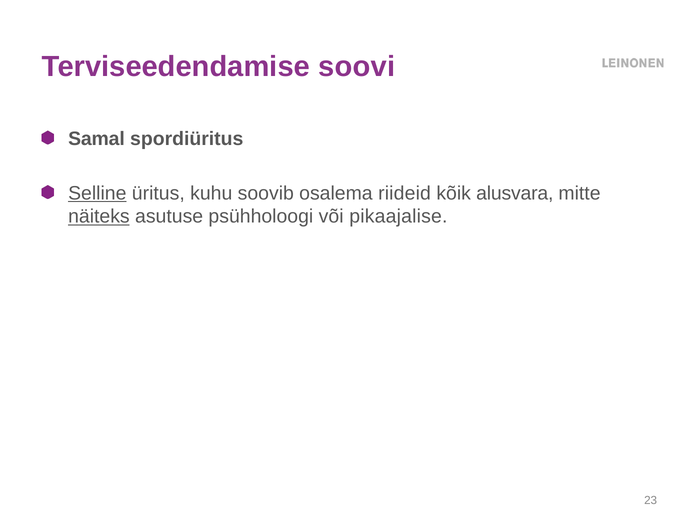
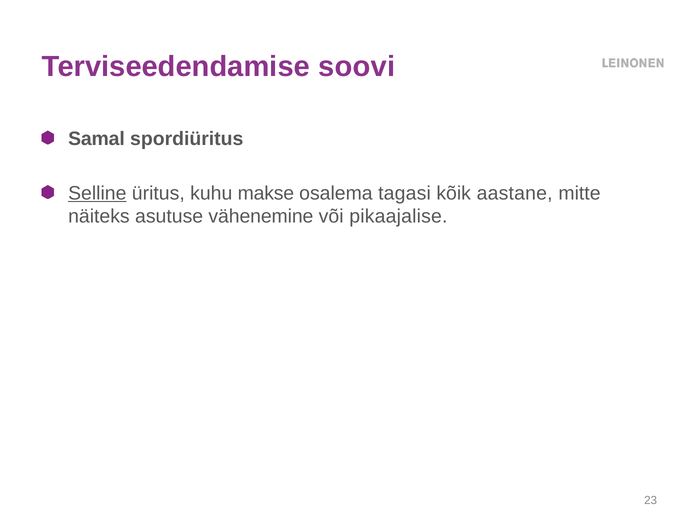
soovib: soovib -> makse (266, 193)
riideid: riideid -> tagasi (405, 193)
alusvara: alusvara -> aastane (515, 193)
näiteks underline: present -> none (99, 217)
psühholoogi: psühholoogi -> vähenemine (261, 217)
